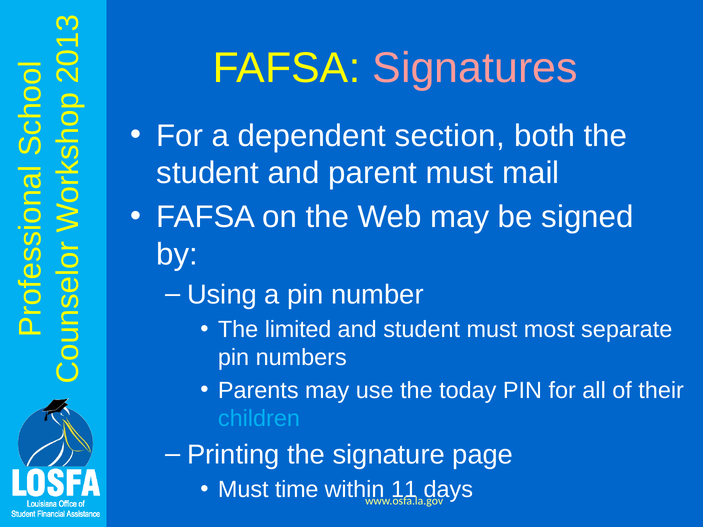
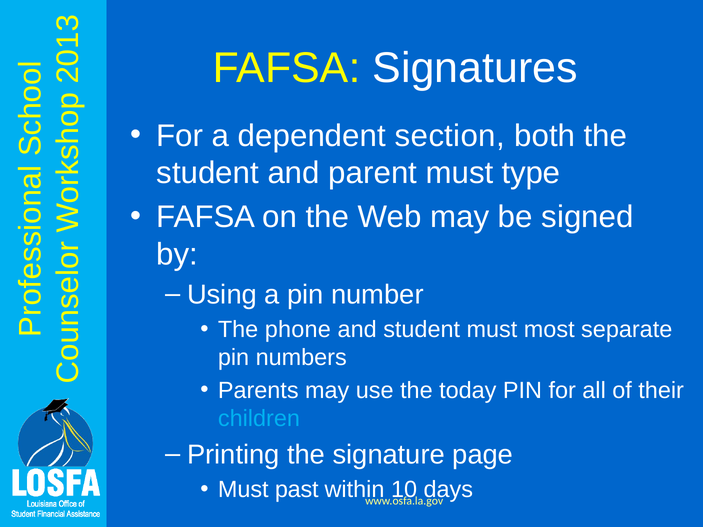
Signatures colour: pink -> white (475, 68)
mail: mail -> type (531, 173)
limited: limited -> phone (298, 330)
time: time -> past (297, 490)
11: 11 -> 10 (404, 490)
